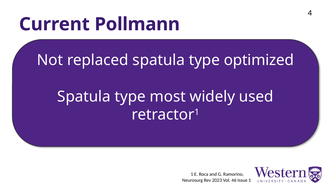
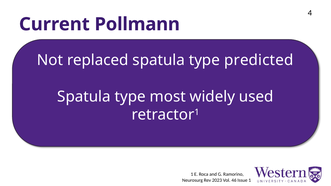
optimized: optimized -> predicted (259, 60)
